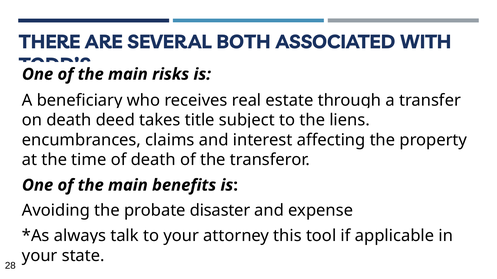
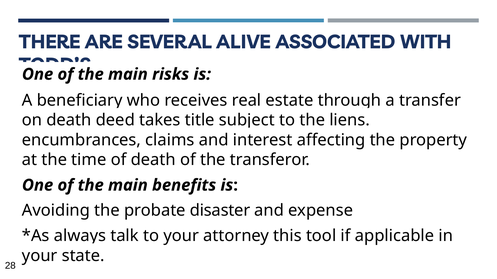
BOTH: BOTH -> ALIVE (244, 42)
